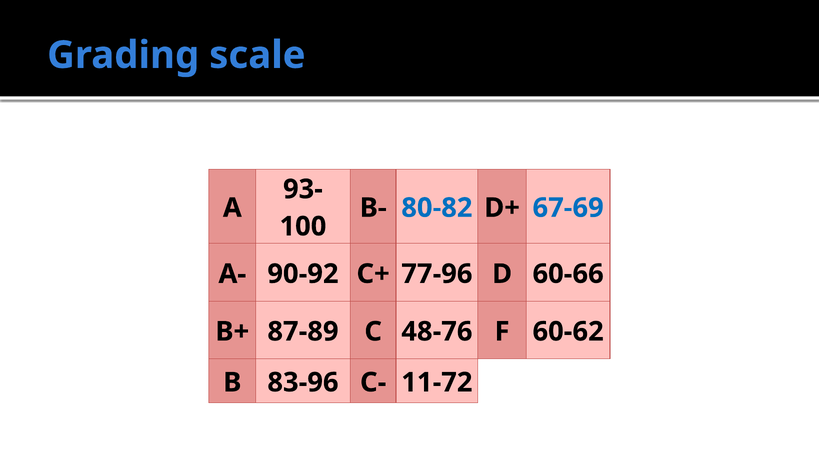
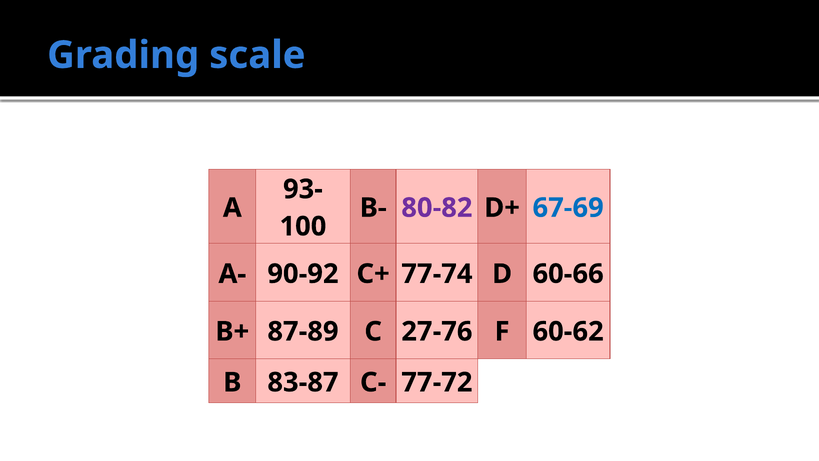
80-82 colour: blue -> purple (437, 208)
77-96: 77-96 -> 77-74 (437, 274)
48-76: 48-76 -> 27-76 (437, 331)
83-96: 83-96 -> 83-87 (303, 382)
11-72: 11-72 -> 77-72 (437, 382)
